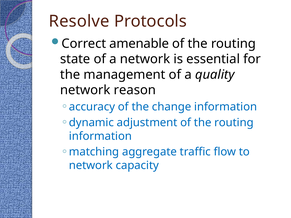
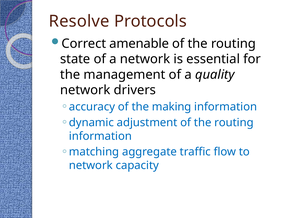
reason: reason -> drivers (135, 90)
change: change -> making (172, 107)
